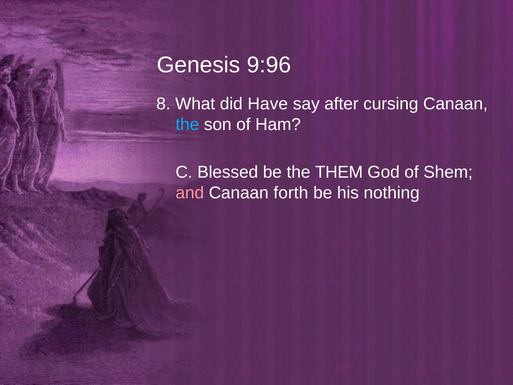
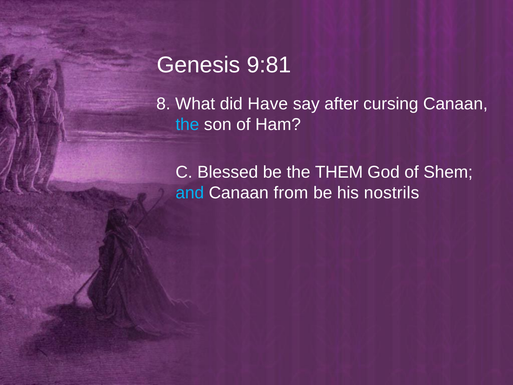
9:96: 9:96 -> 9:81 (269, 65)
and colour: pink -> light blue (190, 193)
forth: forth -> from (291, 193)
nothing: nothing -> nostrils (392, 193)
